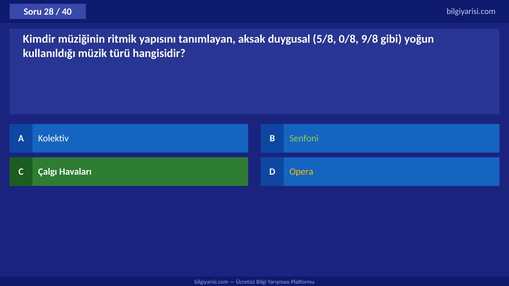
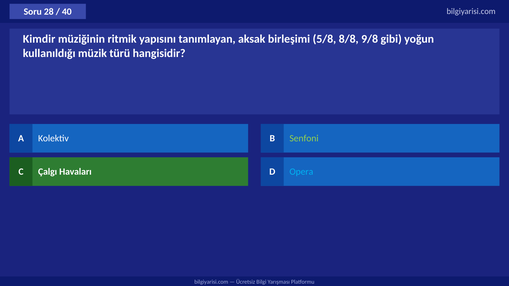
duygusal: duygusal -> birleşimi (289, 39)
0/8: 0/8 -> 8/8 (349, 39)
Opera colour: yellow -> light blue (301, 172)
